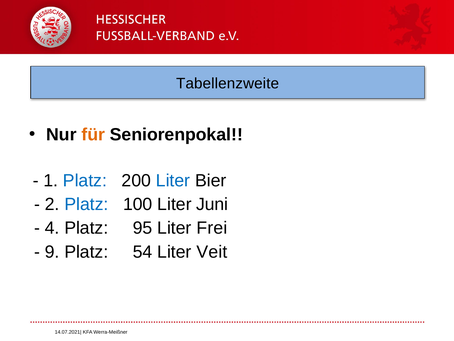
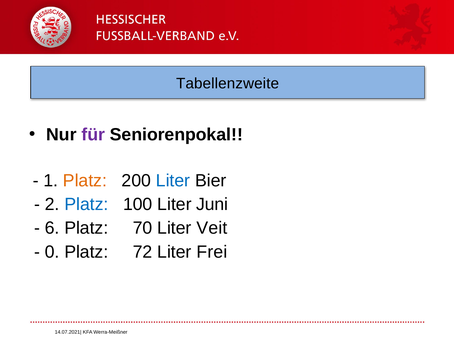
für colour: orange -> purple (93, 135)
Platz colour: blue -> orange (85, 180)
4: 4 -> 6 (52, 228)
95: 95 -> 70 (143, 228)
Frei: Frei -> Veit (212, 228)
9: 9 -> 0 (52, 252)
54: 54 -> 72 (143, 252)
Veit: Veit -> Frei (212, 252)
